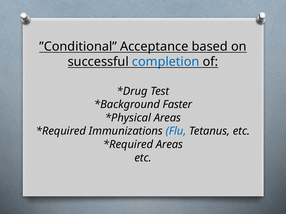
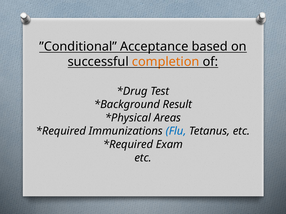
completion colour: blue -> orange (166, 62)
Faster: Faster -> Result (177, 105)
Areas: Areas -> Exam (169, 145)
